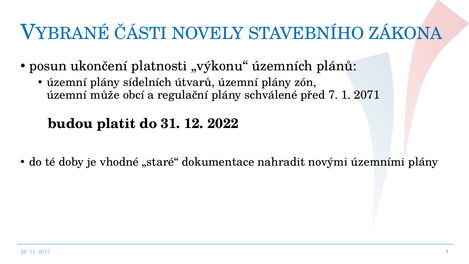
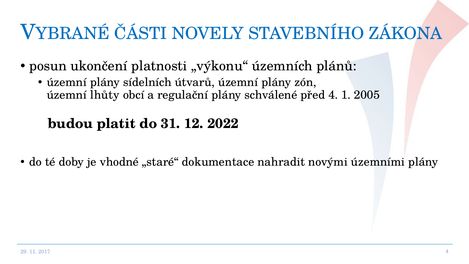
může: může -> lhůty (105, 95)
před 7: 7 -> 4 (333, 95)
2071: 2071 -> 2005 (367, 95)
